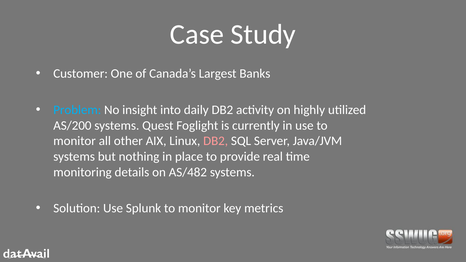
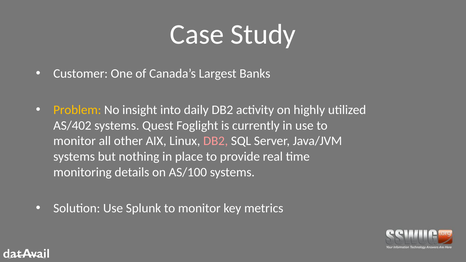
Problem colour: light blue -> yellow (77, 110)
AS/200: AS/200 -> AS/402 (72, 126)
AS/482: AS/482 -> AS/100 (188, 172)
